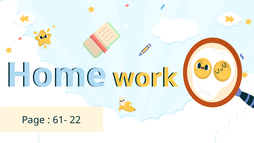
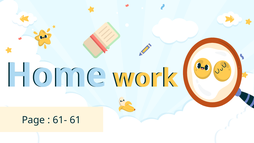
22: 22 -> 61 (75, 120)
